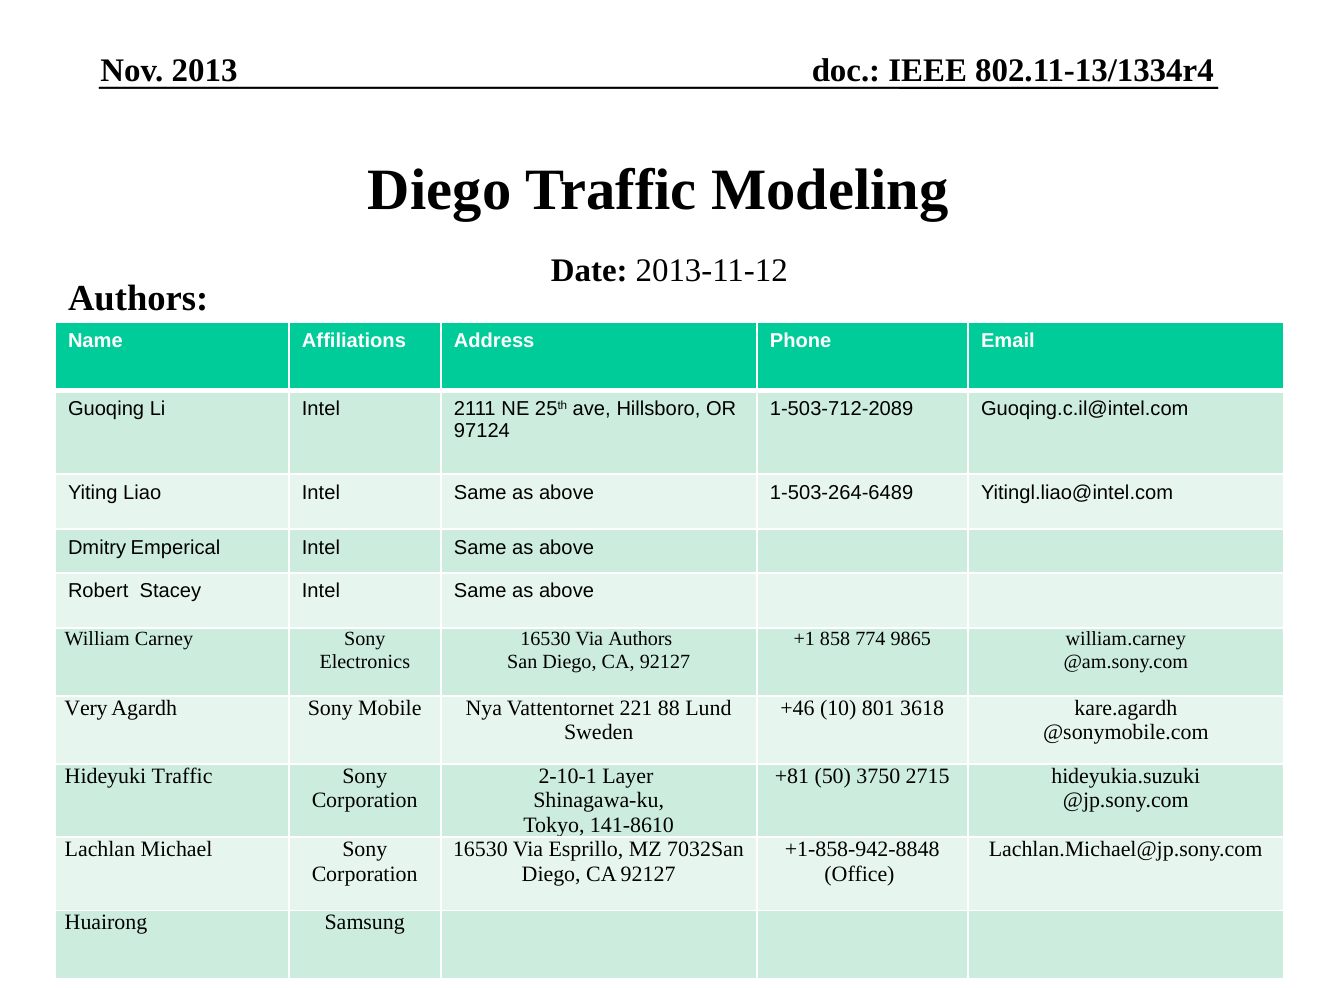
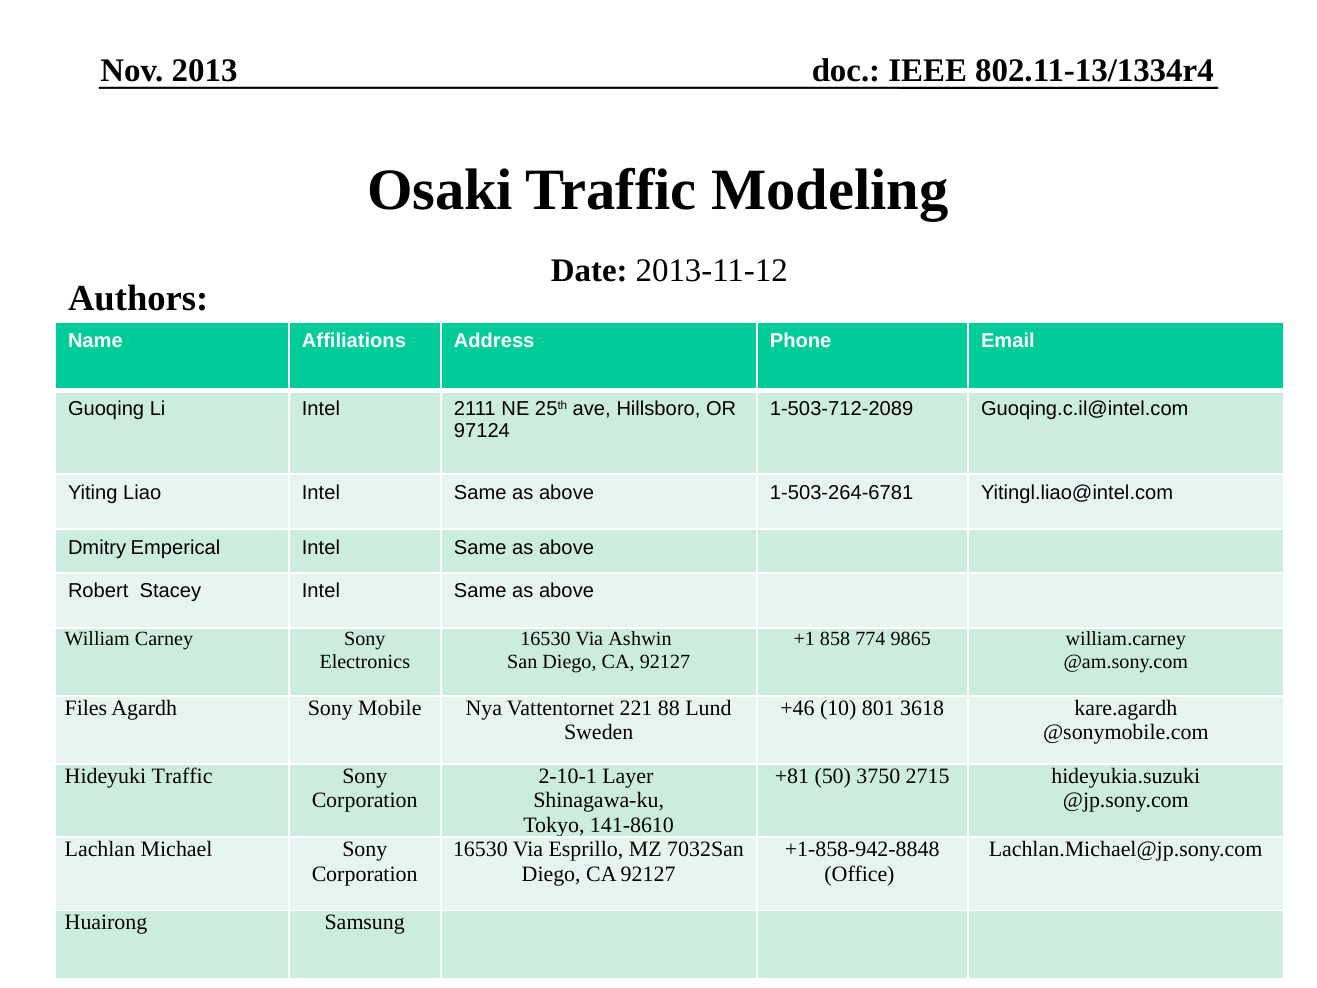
Diego: Diego -> Osaki (440, 191)
1-503-264-6489: 1-503-264-6489 -> 1-503-264-6781 (842, 492)
Via Authors: Authors -> Ashwin (640, 639)
Very: Very -> Files (86, 708)
